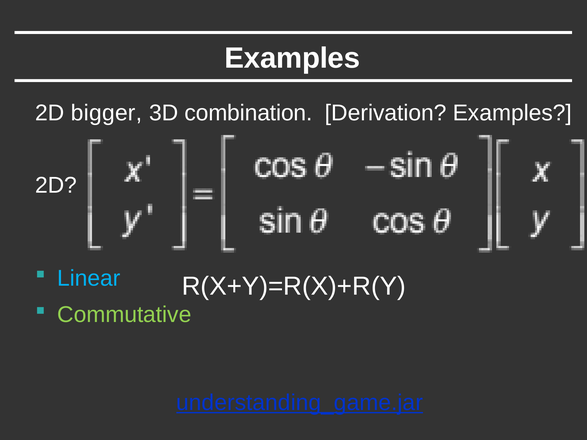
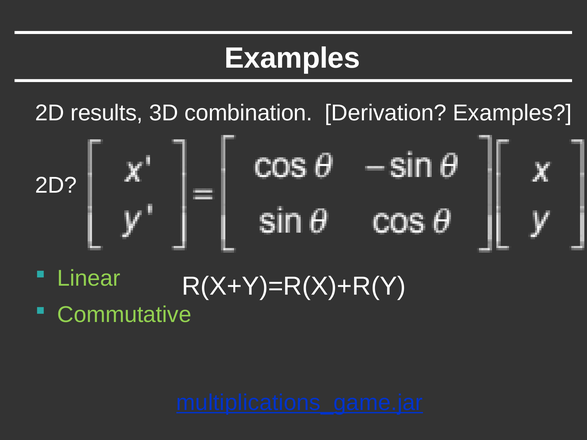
bigger: bigger -> results (107, 113)
Linear colour: light blue -> light green (89, 279)
understanding_game.jar: understanding_game.jar -> multiplications_game.jar (300, 403)
